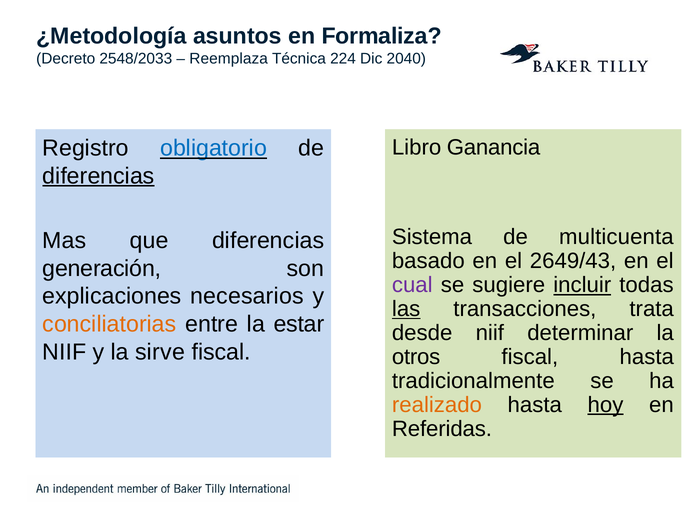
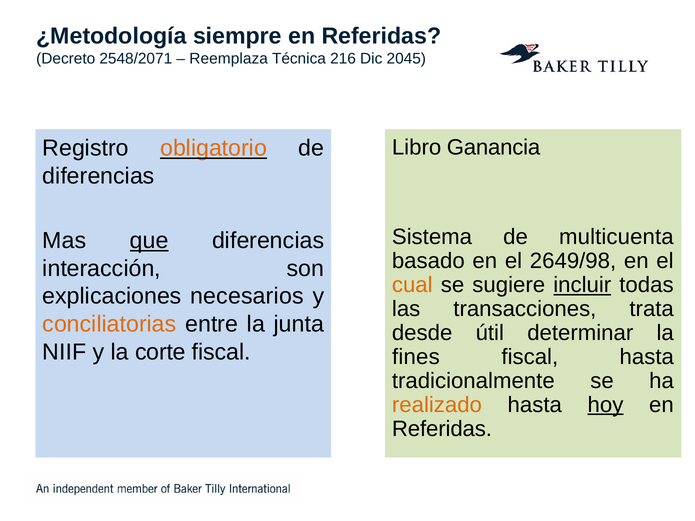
asuntos: asuntos -> siempre (237, 36)
Formaliza: Formaliza -> Referidas (381, 36)
2548/2033: 2548/2033 -> 2548/2071 (136, 59)
224: 224 -> 216 (343, 59)
2040: 2040 -> 2045 (406, 59)
obligatorio colour: blue -> orange (214, 148)
diferencias underline: present -> none (98, 176)
que underline: none -> present (149, 241)
2649/43: 2649/43 -> 2649/98 (573, 261)
generación: generación -> interacción (102, 269)
cual colour: purple -> orange (412, 285)
las underline: present -> none (406, 309)
estar: estar -> junta (299, 324)
desde niif: niif -> útil (490, 333)
sirve: sirve -> corte (160, 352)
otros: otros -> fines (416, 357)
